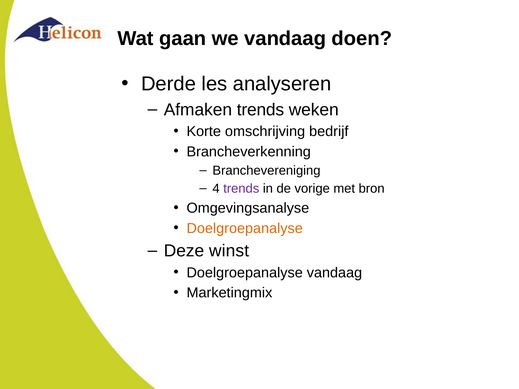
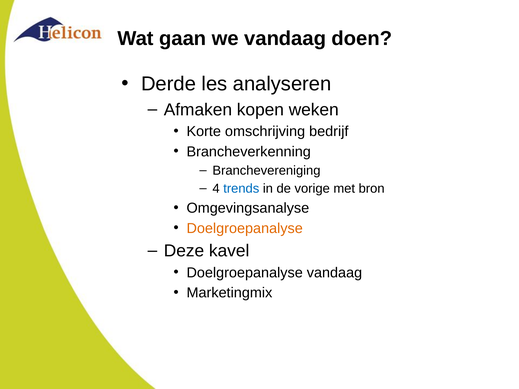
Afmaken trends: trends -> kopen (260, 110)
trends colour: purple -> blue (241, 189)
winst: winst -> kavel (229, 251)
